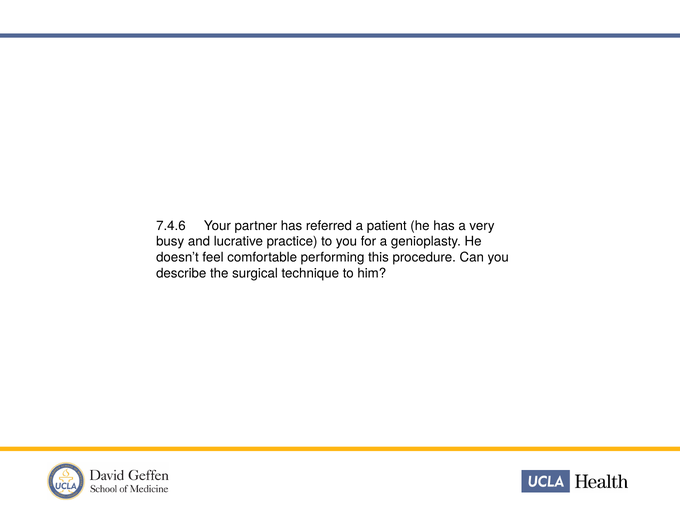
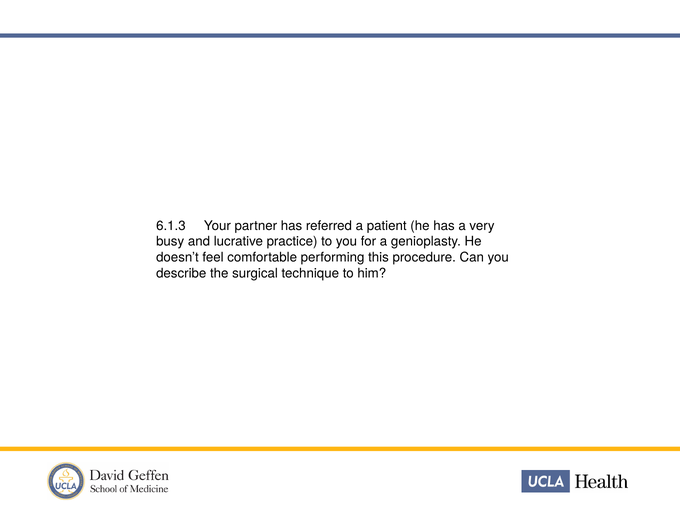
7.4.6: 7.4.6 -> 6.1.3 (171, 226)
